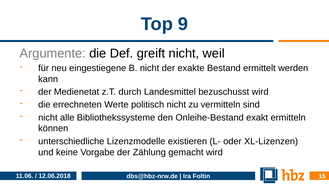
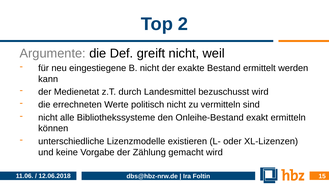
9: 9 -> 2 (183, 24)
